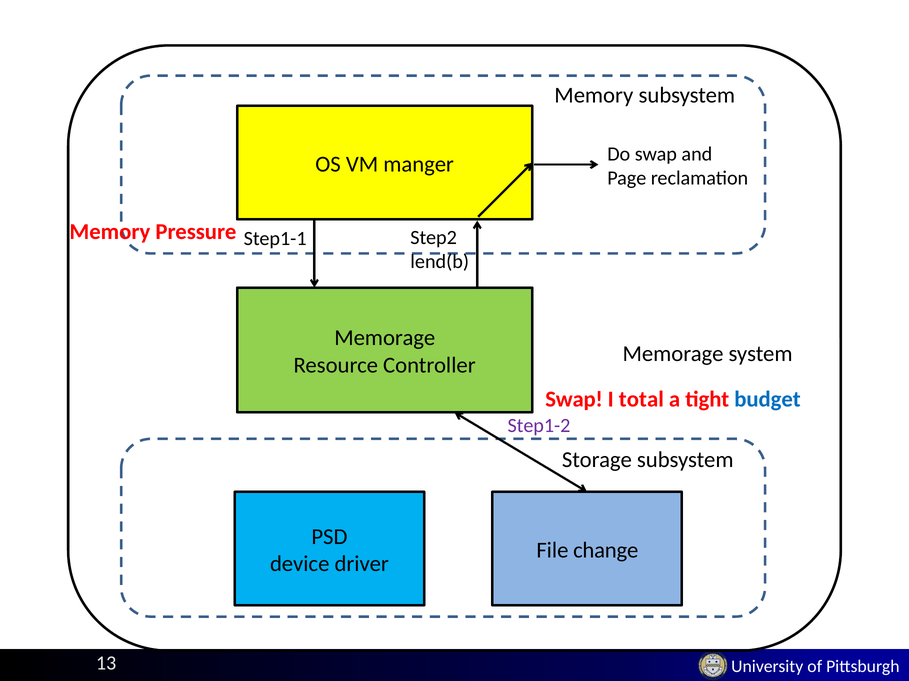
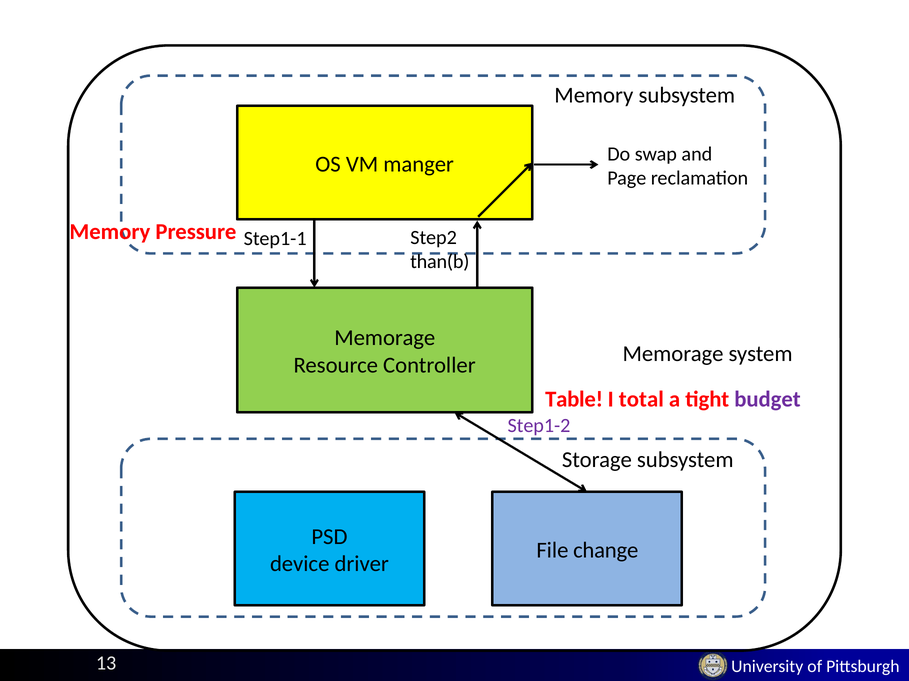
lend(b: lend(b -> than(b (440, 262)
Swap: Swap -> Table (574, 400)
budget colour: blue -> purple (768, 400)
